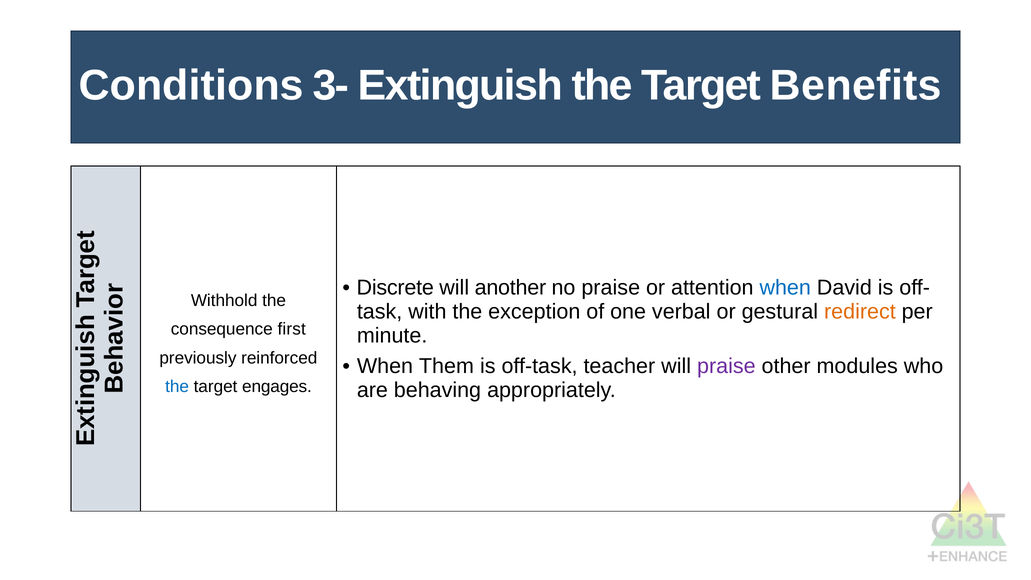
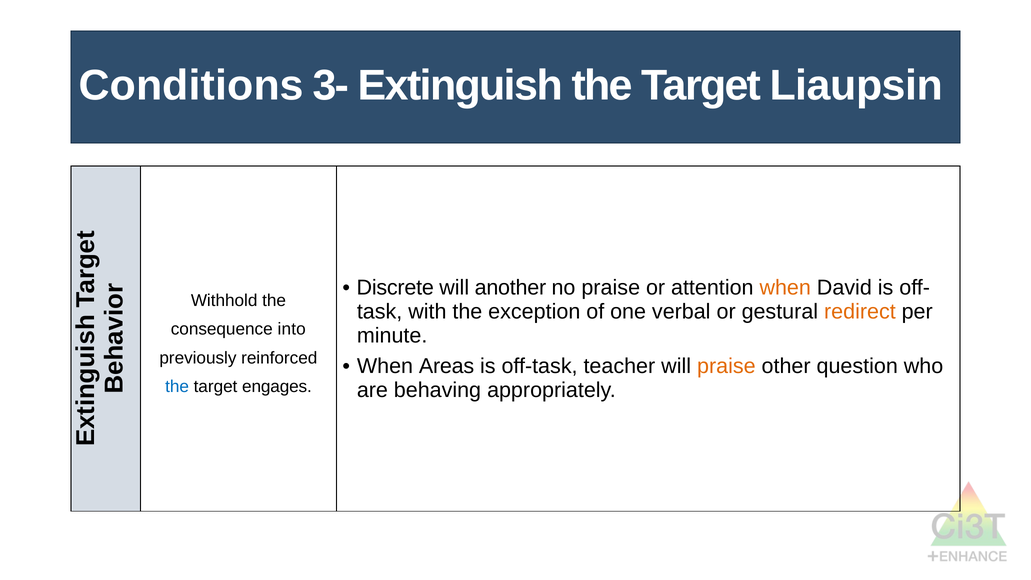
Benefits: Benefits -> Liaupsin (856, 86)
when colour: blue -> orange (785, 288)
first: first -> into (292, 329)
Them: Them -> Areas (447, 366)
praise colour: purple -> orange (726, 366)
modules: modules -> question (857, 366)
